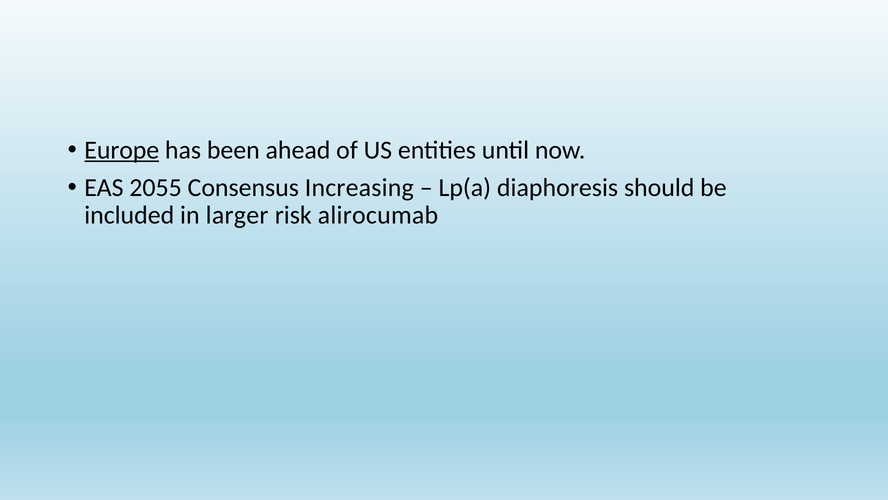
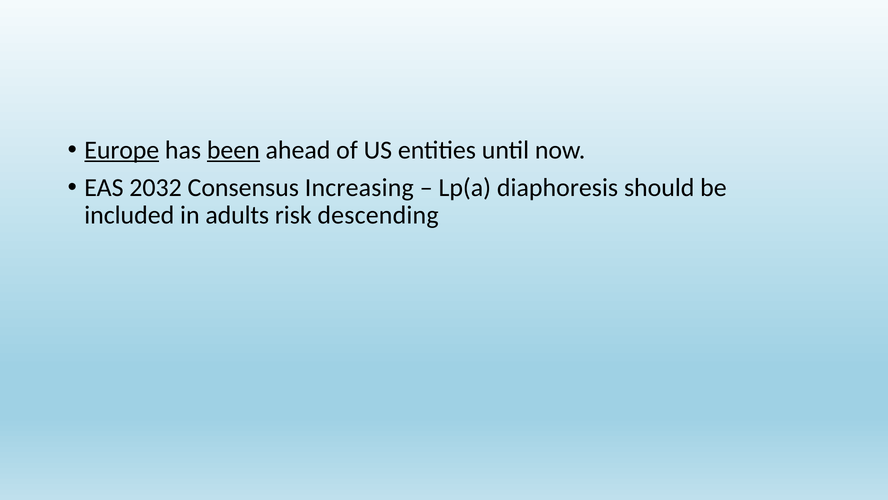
been underline: none -> present (233, 150)
2055: 2055 -> 2032 (156, 187)
larger: larger -> adults (237, 215)
alirocumab: alirocumab -> descending (378, 215)
